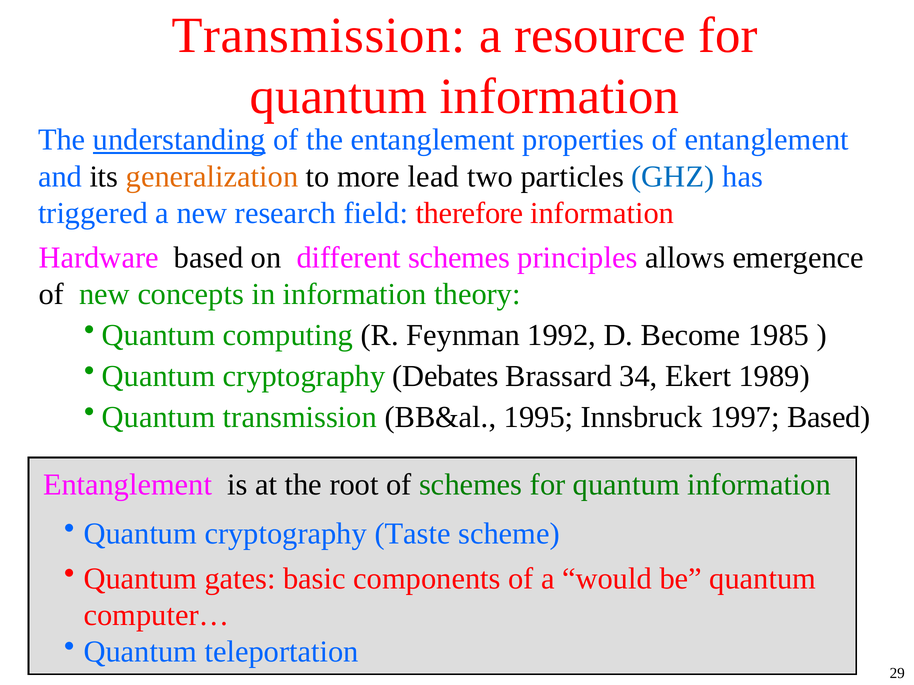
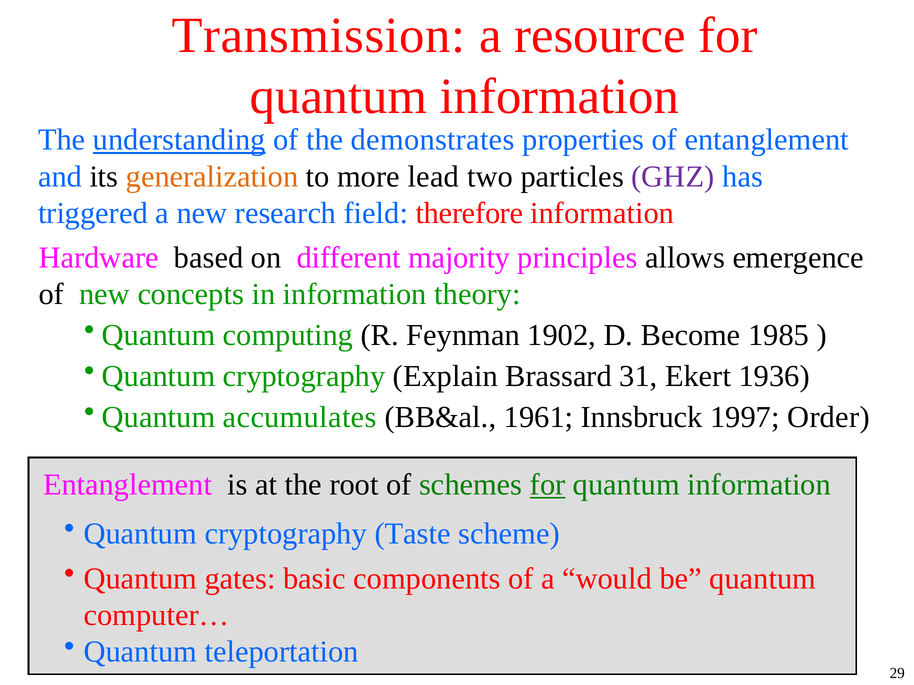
the entanglement: entanglement -> demonstrates (433, 140)
GHZ colour: blue -> purple (673, 177)
different schemes: schemes -> majority (459, 258)
1992: 1992 -> 1902 (562, 335)
Debates: Debates -> Explain (445, 376)
34: 34 -> 31 (638, 376)
1989: 1989 -> 1936 (774, 376)
Quantum transmission: transmission -> accumulates (300, 418)
1995: 1995 -> 1961 (538, 418)
1997 Based: Based -> Order (829, 418)
for underline: none -> present (548, 485)
